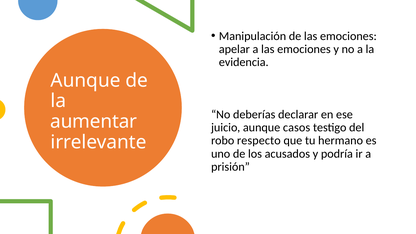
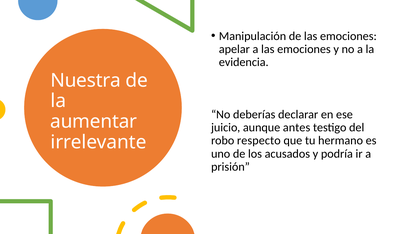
Aunque: Aunque -> Nuestra (86, 80)
casos: casos -> antes (297, 128)
